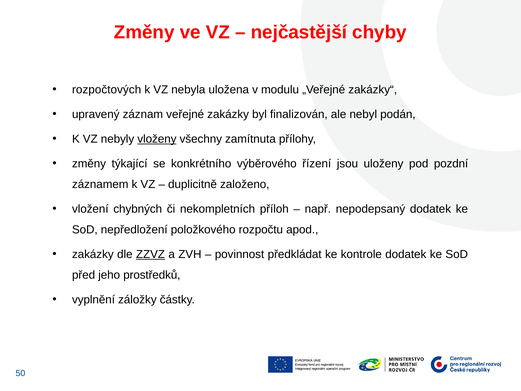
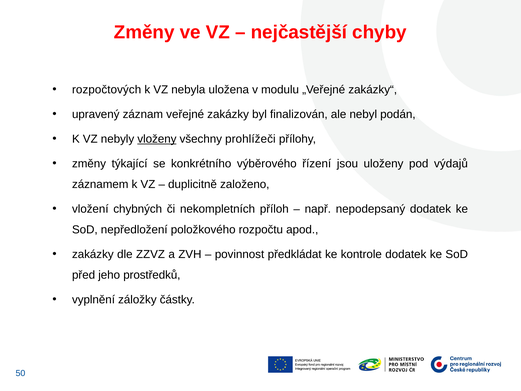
zamítnuta: zamítnuta -> prohlížeči (250, 139)
pozdní: pozdní -> výdajů (451, 163)
ZZVZ underline: present -> none (150, 254)
